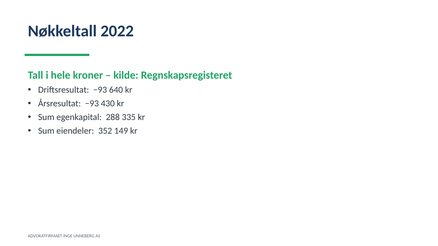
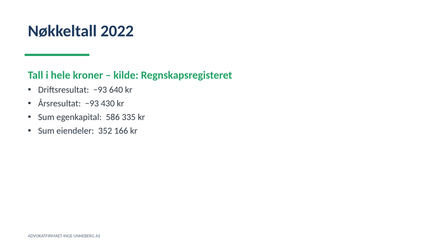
288: 288 -> 586 (113, 117)
149: 149 -> 166 (121, 131)
